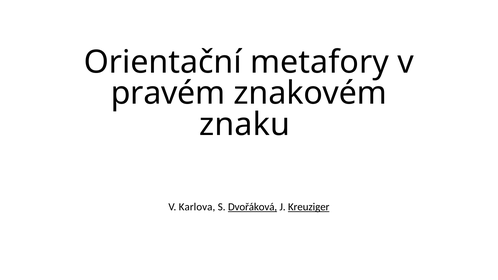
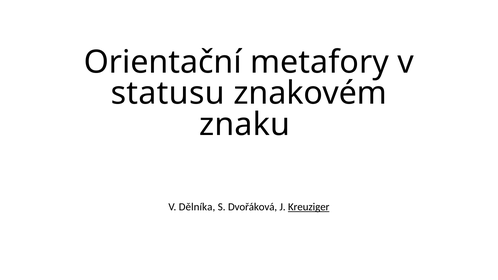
pravém: pravém -> statusu (168, 93)
Karlova: Karlova -> Dělníka (197, 207)
Dvořáková underline: present -> none (253, 207)
